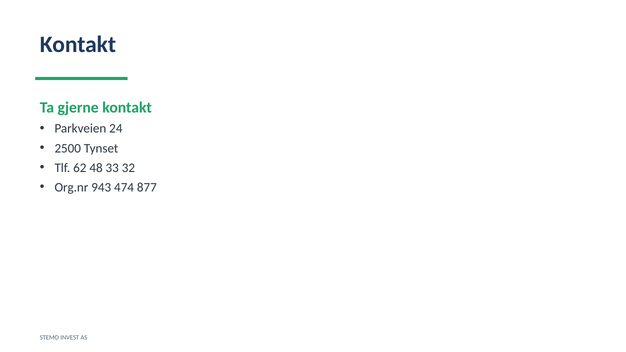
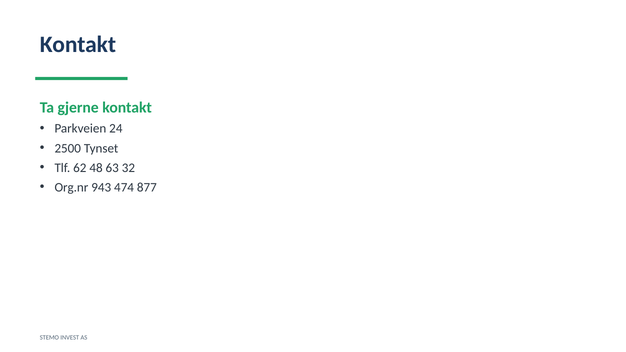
33: 33 -> 63 (112, 168)
